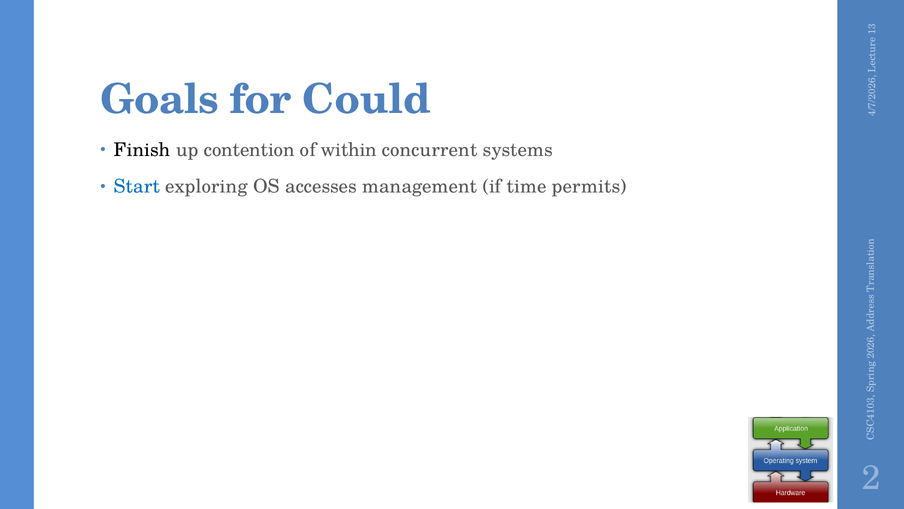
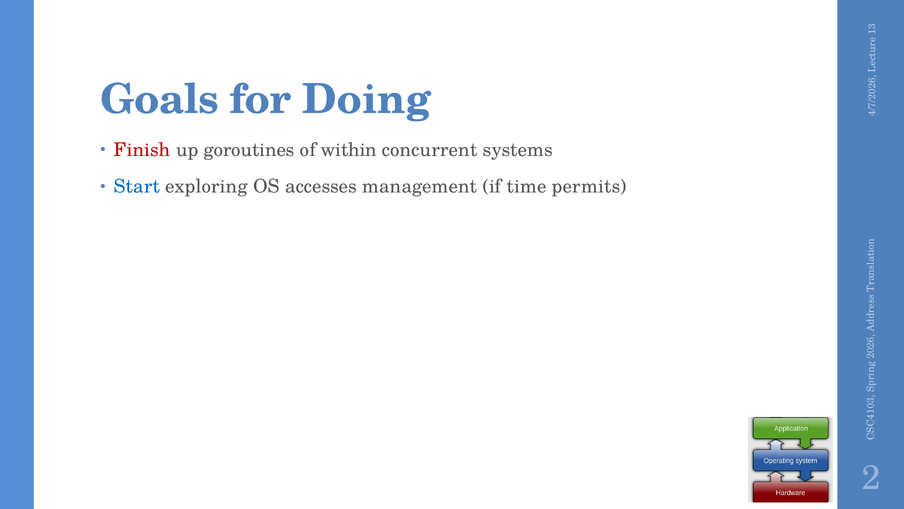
Could: Could -> Doing (367, 99)
Finish colour: black -> red (142, 150)
contention: contention -> goroutines (249, 150)
